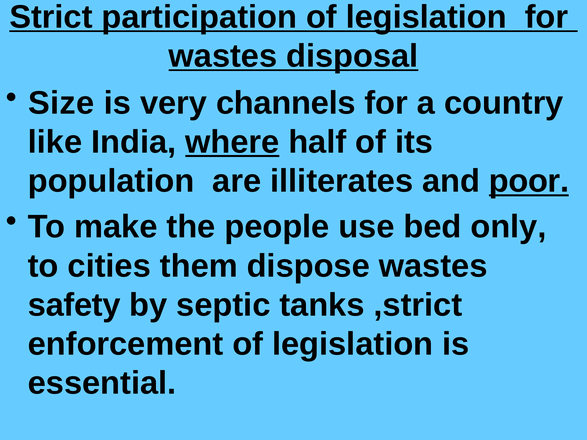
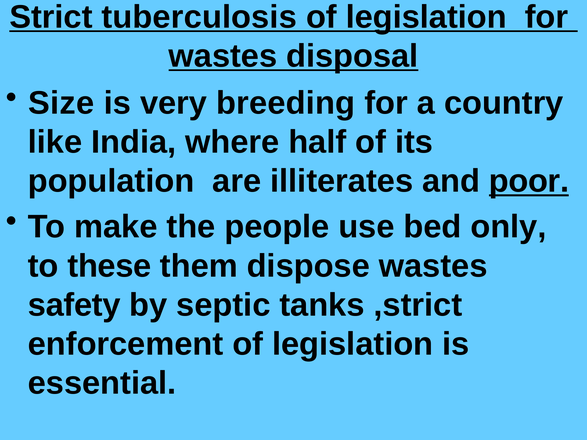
participation: participation -> tuberculosis (199, 17)
channels: channels -> breeding (286, 103)
where underline: present -> none (232, 142)
cities: cities -> these (109, 266)
